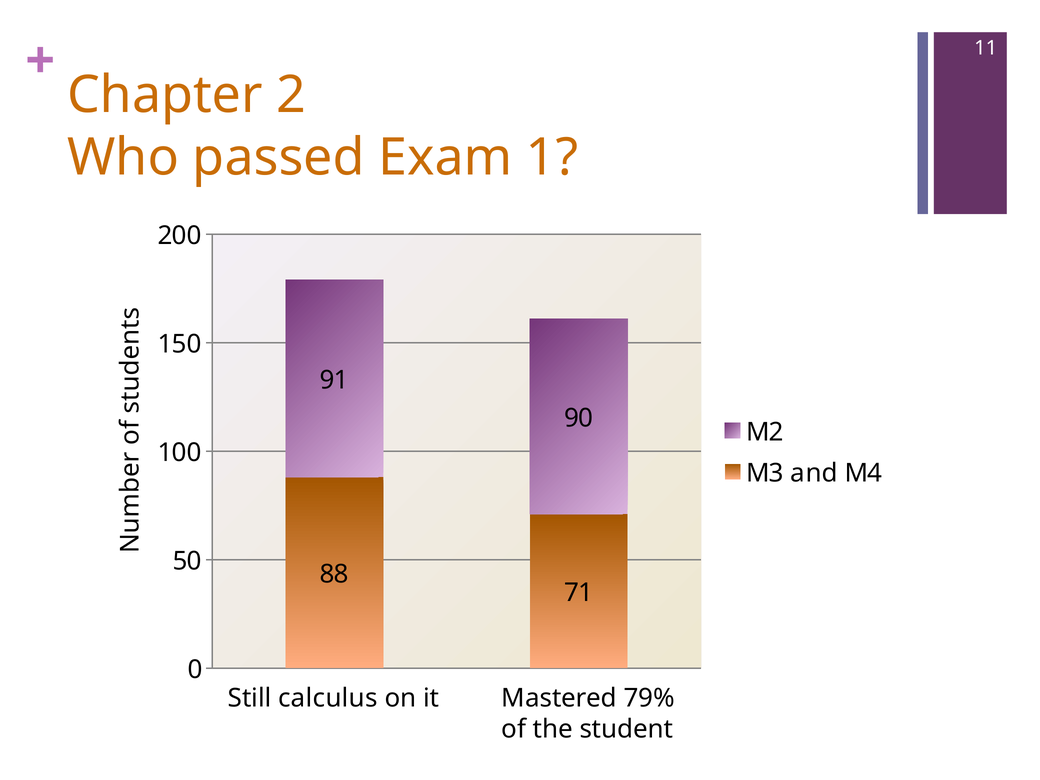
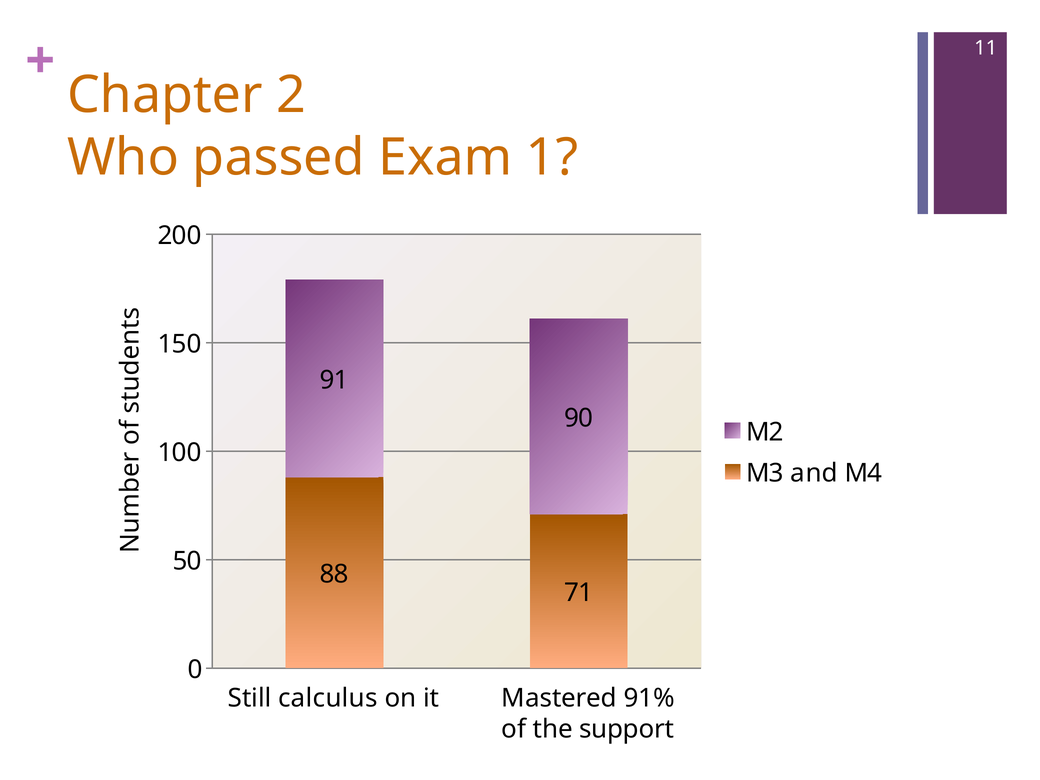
79%: 79% -> 91% (649, 698)
student: student -> support (627, 729)
